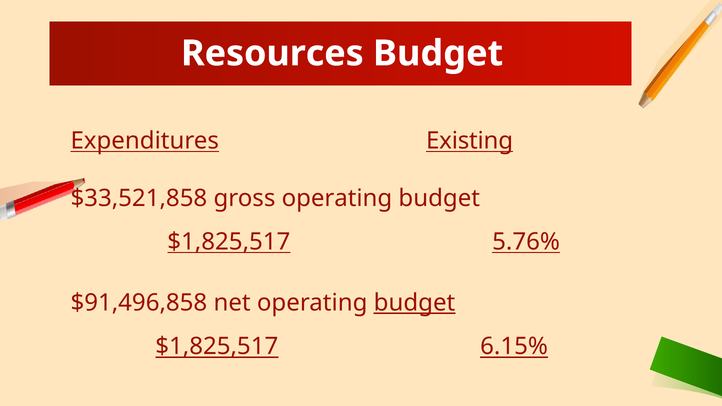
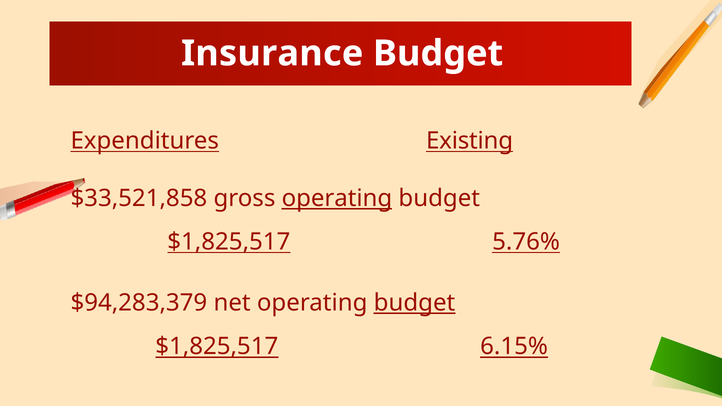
Resources: Resources -> Insurance (272, 53)
operating underline: none -> present (337, 198)
$91,496,858: $91,496,858 -> $94,283,379 (139, 303)
